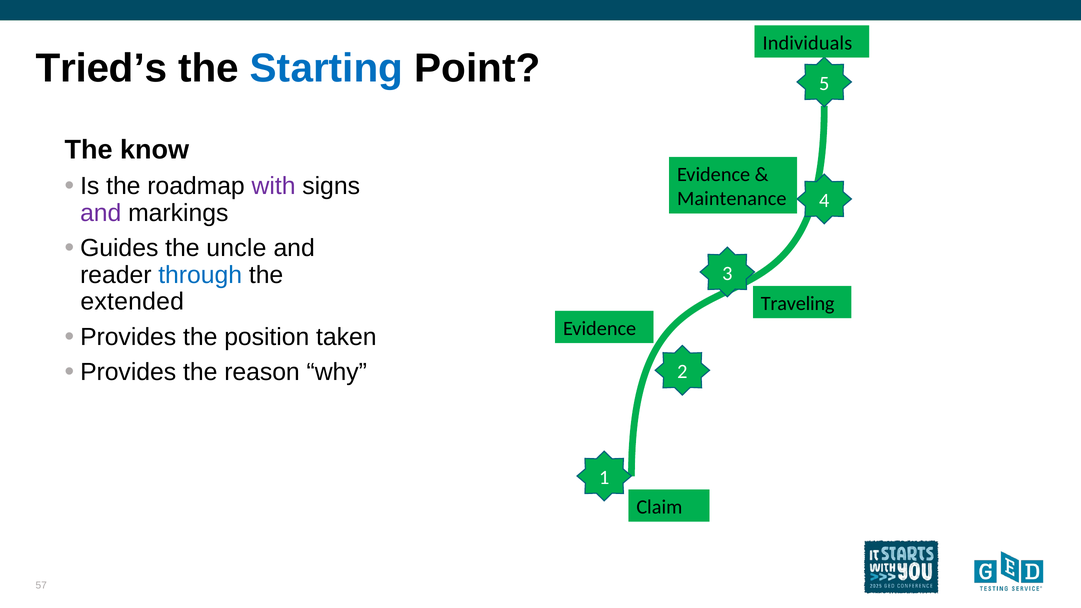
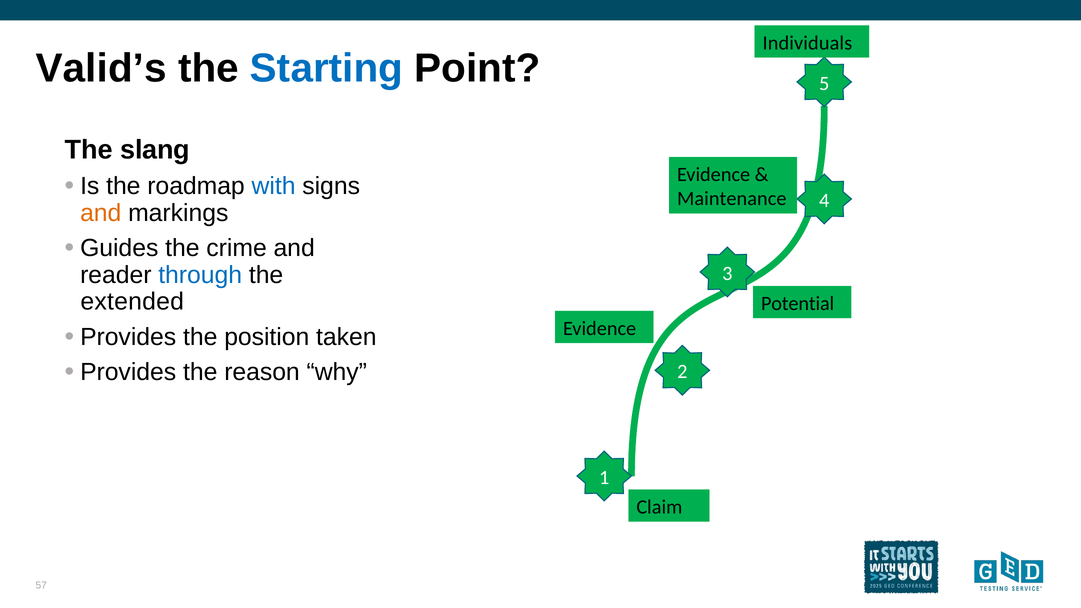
Tried’s: Tried’s -> Valid’s (101, 68)
know: know -> slang (155, 150)
with colour: purple -> blue (274, 186)
and colour: purple -> orange (101, 213)
uncle: uncle -> crime (237, 248)
Traveling: Traveling -> Potential (798, 304)
